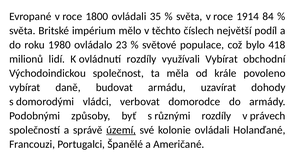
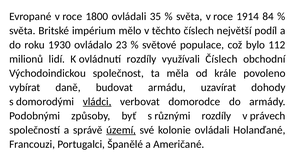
1980: 1980 -> 1930 (60, 45)
418: 418 -> 112 (277, 45)
využívali Vybírat: Vybírat -> Číslech (222, 59)
vládci underline: none -> present (97, 102)
